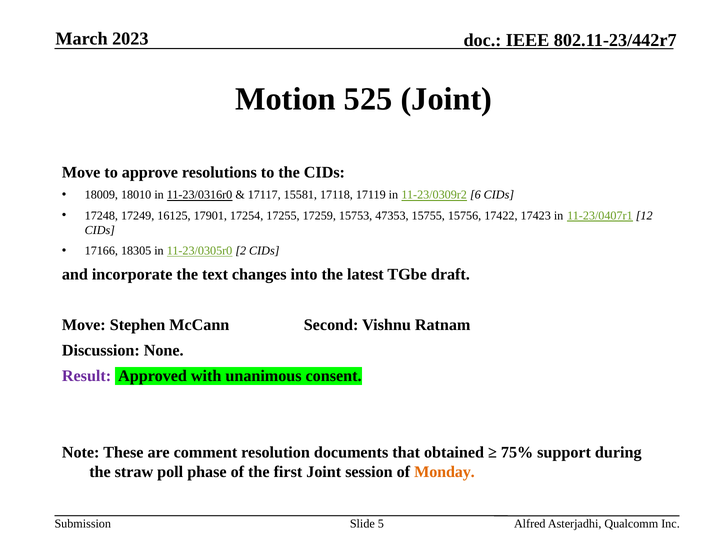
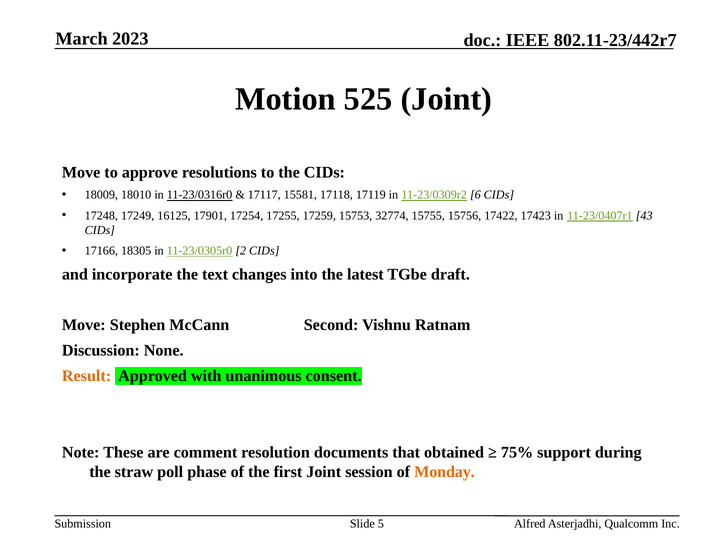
47353: 47353 -> 32774 (392, 216)
12: 12 -> 43 (644, 216)
Result colour: purple -> orange (87, 376)
